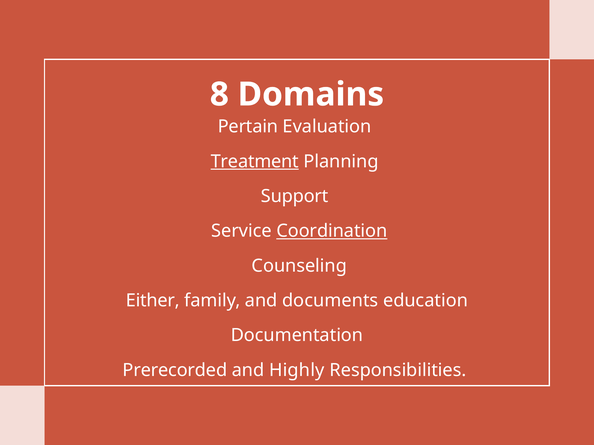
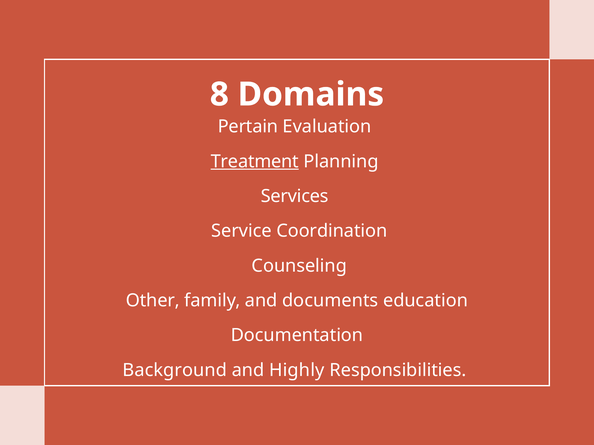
Support: Support -> Services (295, 196)
Coordination underline: present -> none (332, 231)
Either: Either -> Other (153, 301)
Prerecorded: Prerecorded -> Background (175, 371)
